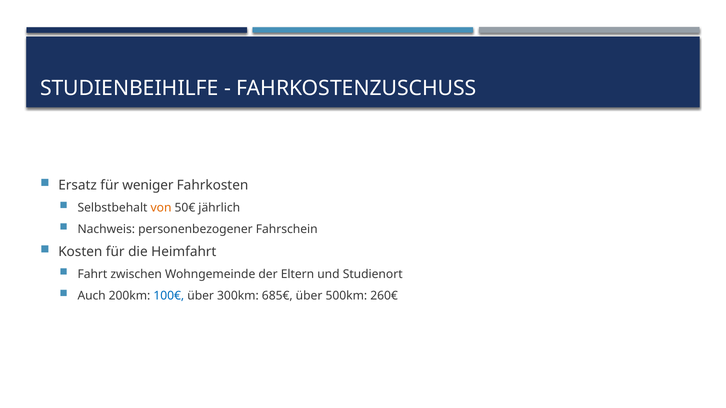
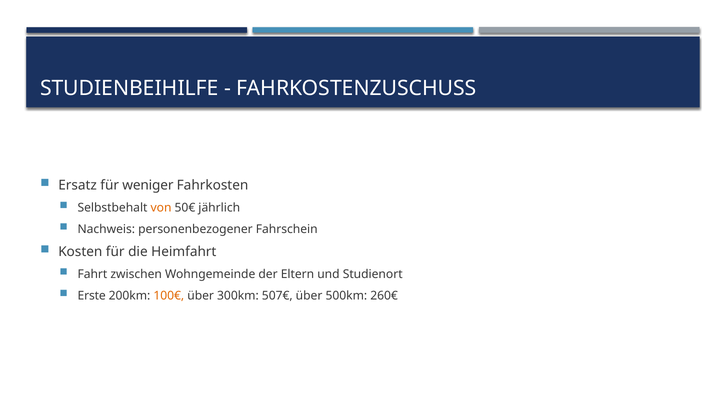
Auch: Auch -> Erste (92, 296)
100€ colour: blue -> orange (169, 296)
685€: 685€ -> 507€ (277, 296)
